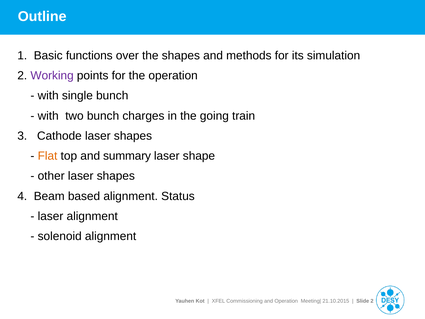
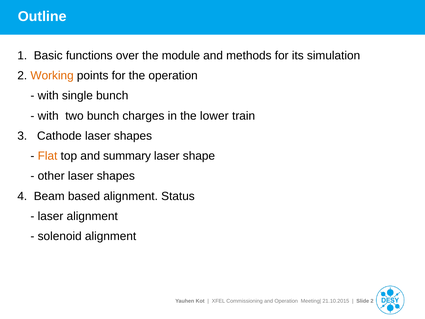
the shapes: shapes -> module (181, 55)
Working colour: purple -> orange (52, 76)
going: going -> lower (214, 116)
